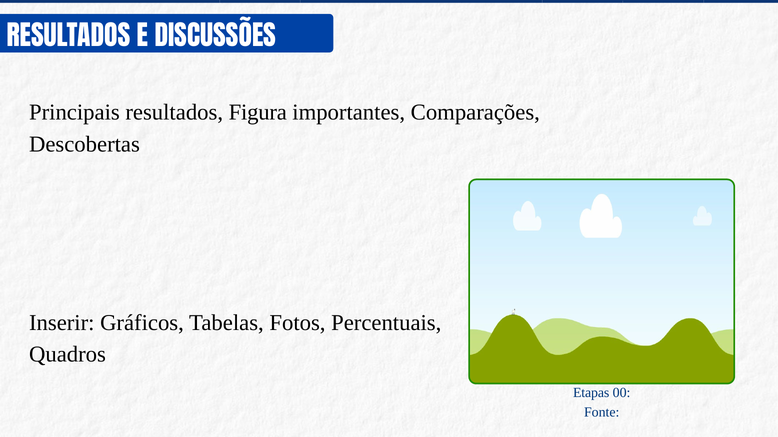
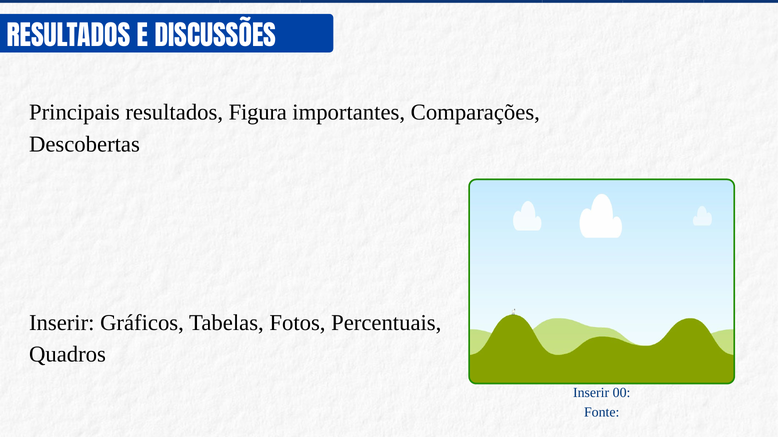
Etapas: Etapas -> Inserir (591, 393)
